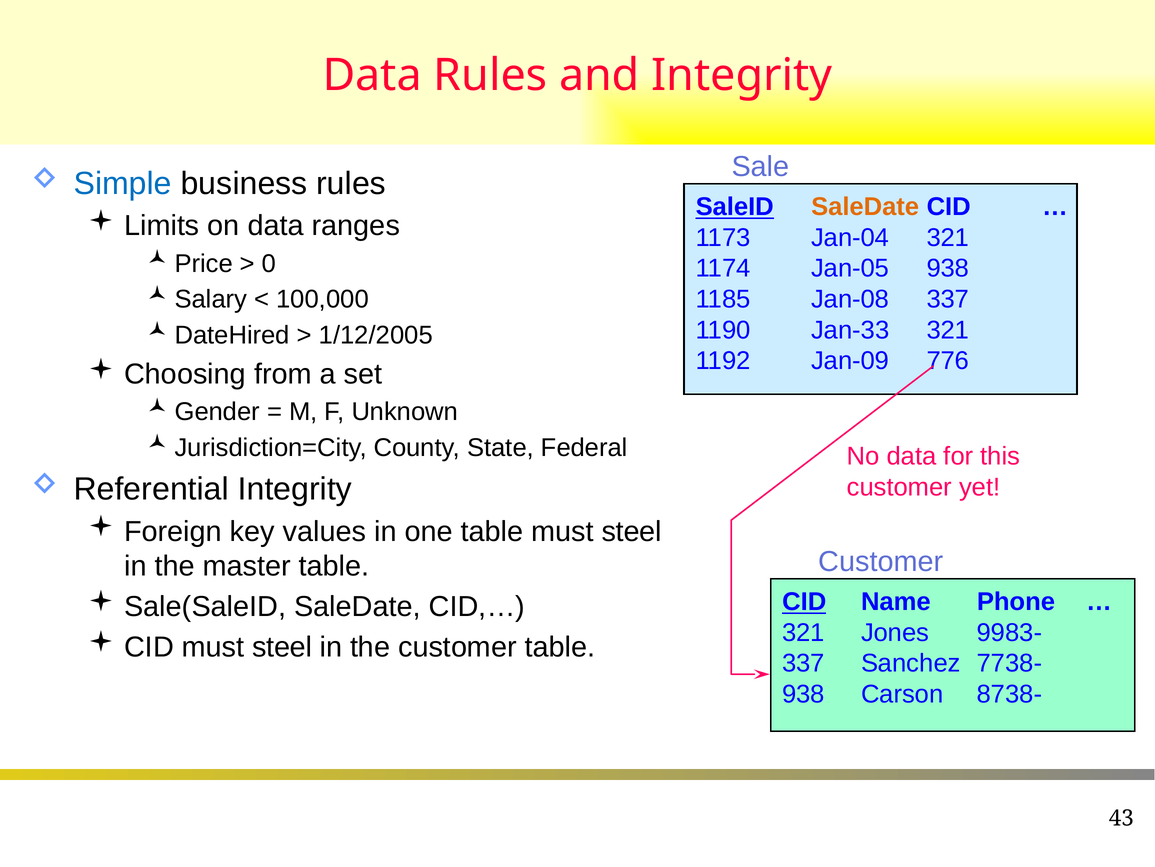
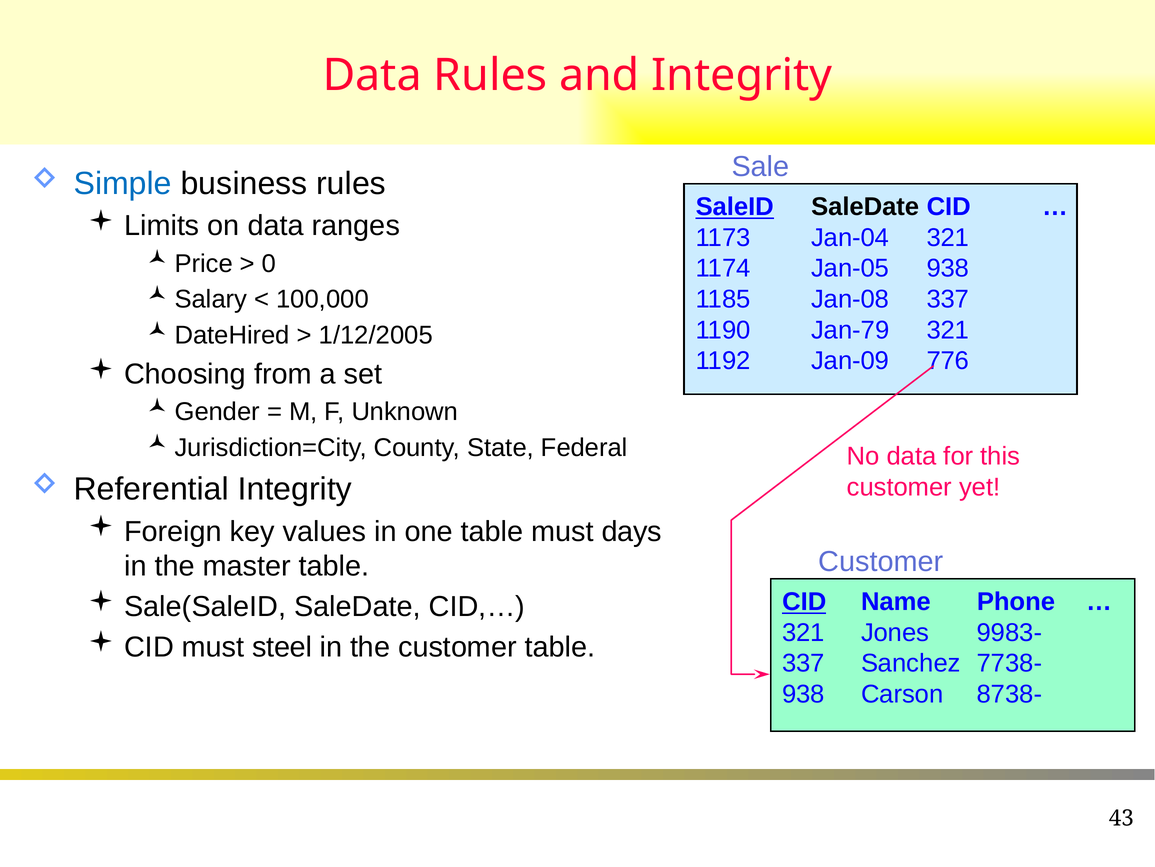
SaleDate colour: orange -> black (865, 207)
Jan-33: Jan-33 -> Jan-79 (850, 330)
table must steel: steel -> days (632, 531)
